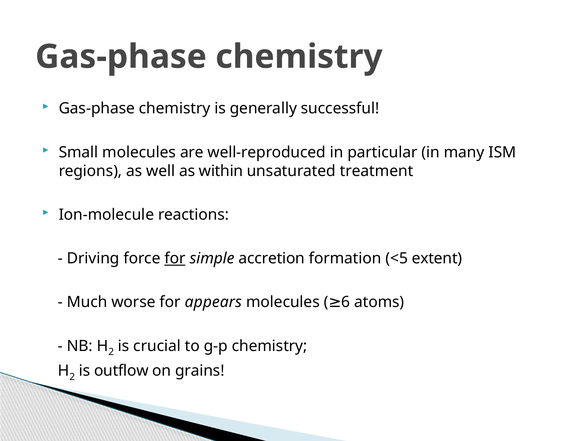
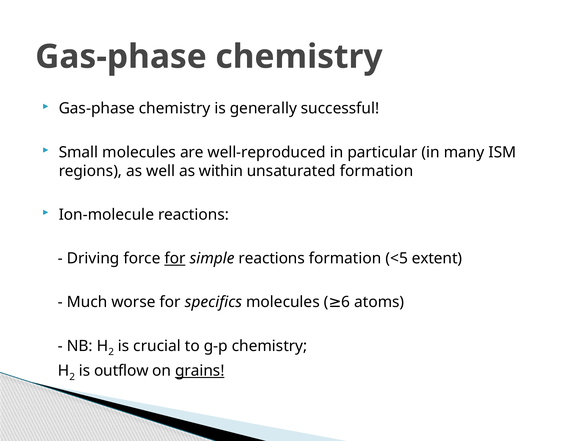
unsaturated treatment: treatment -> formation (377, 171)
simple accretion: accretion -> reactions (272, 258)
appears: appears -> specifics (213, 302)
grains underline: none -> present (200, 371)
